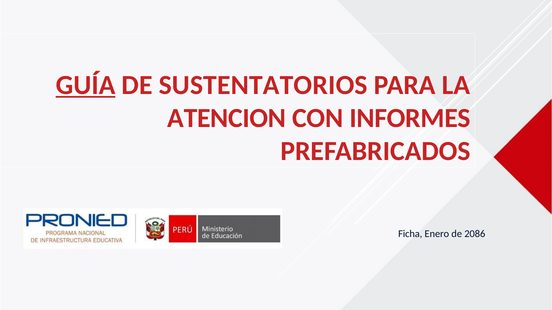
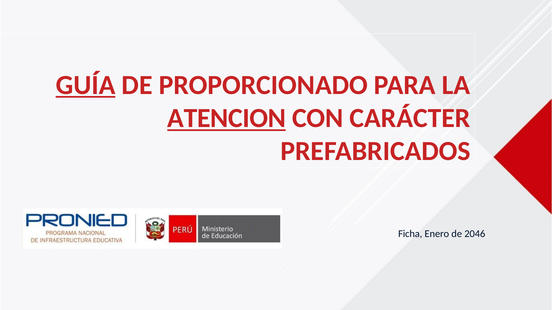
SUSTENTATORIOS: SUSTENTATORIOS -> PROPORCIONADO (263, 85)
ATENCION underline: none -> present (227, 118)
INFORMES: INFORMES -> CARÁCTER (410, 118)
2086: 2086 -> 2046 (475, 234)
